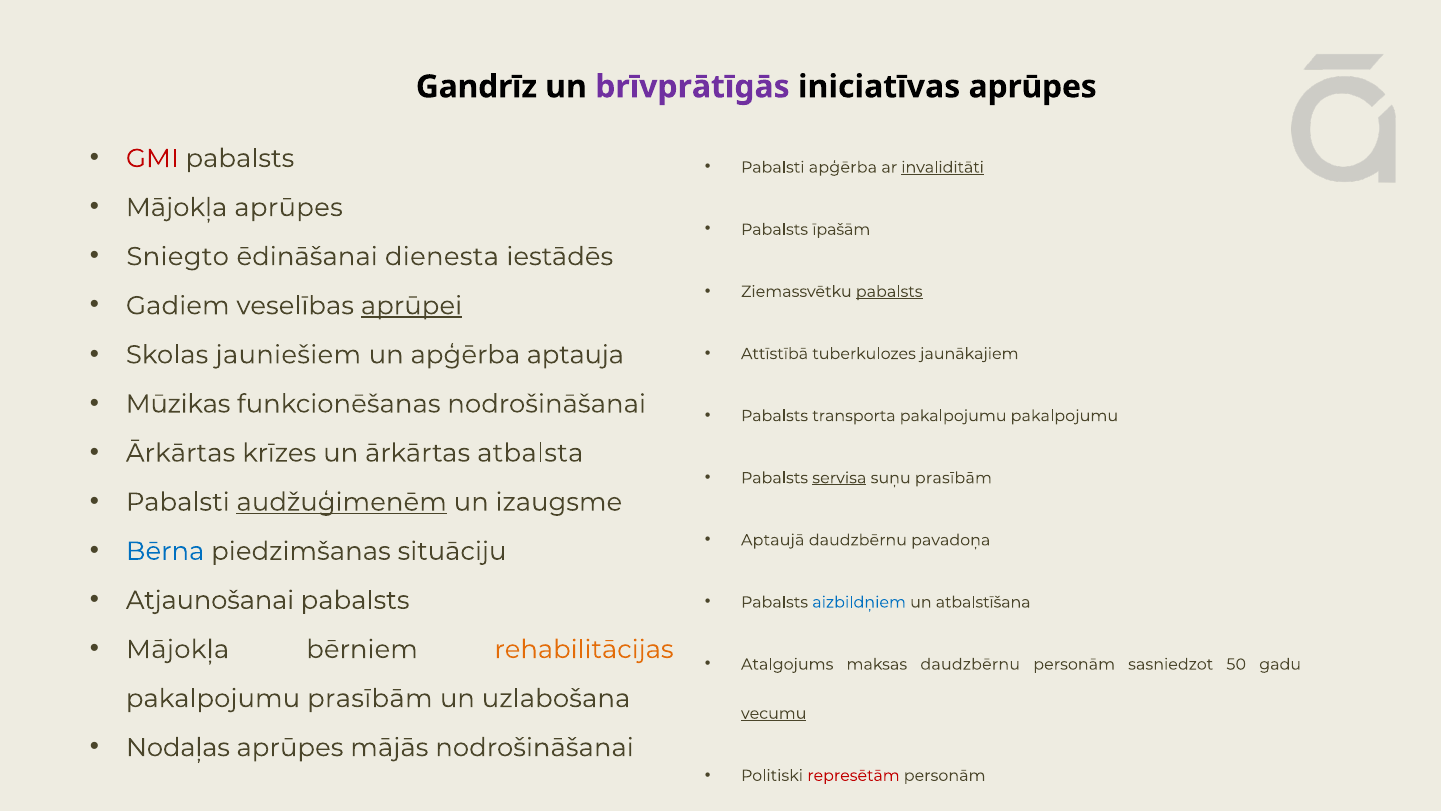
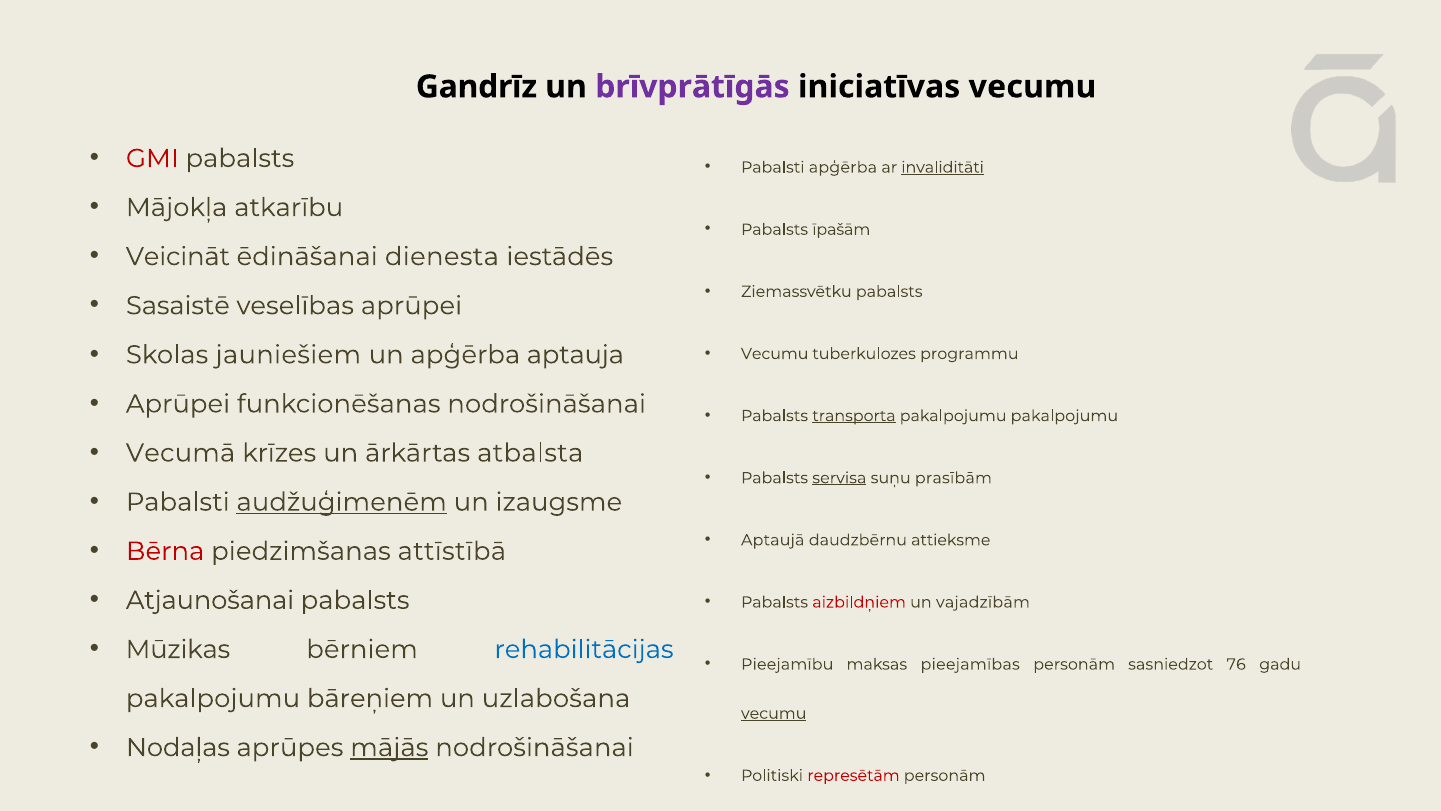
iniciatīvas aprūpes: aprūpes -> vecumu (1032, 87)
Mājokļa aprūpes: aprūpes -> atkarību (289, 207)
Sniegto: Sniegto -> Veicināt (178, 256)
pabalsts underline: present -> none (889, 291)
Gadiem: Gadiem -> Sasaistē (178, 306)
aprūpei underline: present -> none (411, 306)
Attīstībā: Attīstībā -> Vecumu (775, 354)
jaunākajiem: jaunākajiem -> programmu (969, 354)
Mūzikas: Mūzikas -> Aprūpei (178, 404)
transporta underline: none -> present (854, 416)
Ārkārtas: Ārkārtas -> Vecumā (181, 453)
pavadoņa: pavadoņa -> attieksme (951, 540)
Bērna colour: blue -> red (165, 551)
situāciju: situāciju -> attīstībā (452, 551)
aizbildņiem colour: blue -> red (859, 602)
atbalstīšana: atbalstīšana -> vajadzībām (983, 602)
Mājokļa: Mājokļa -> Mūzikas (178, 649)
rehabilitācijas colour: orange -> blue (584, 649)
Atalgojums: Atalgojums -> Pieejamību (787, 664)
maksas daudzbērnu: daudzbērnu -> pieejamības (970, 664)
50: 50 -> 76 (1236, 664)
pakalpojumu prasībām: prasībām -> bāreņiem (370, 698)
mājās underline: none -> present (389, 747)
